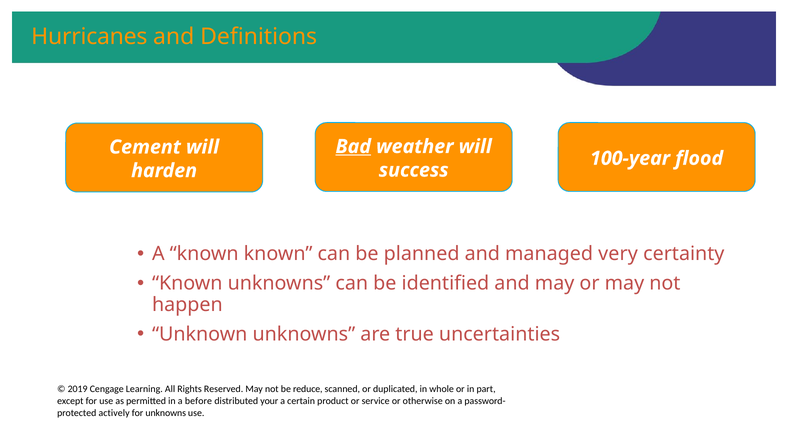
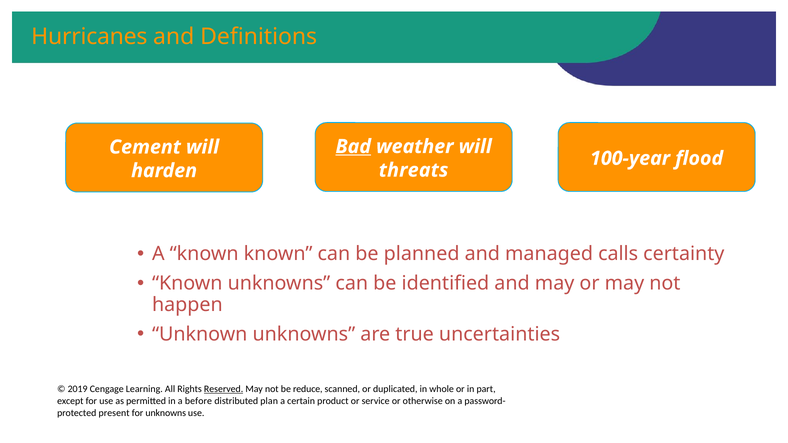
success: success -> threats (414, 170)
very: very -> calls (618, 254)
Reserved underline: none -> present (224, 389)
your: your -> plan (269, 401)
actively: actively -> present (114, 413)
